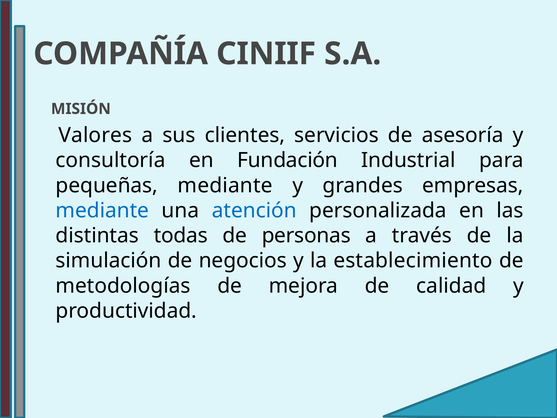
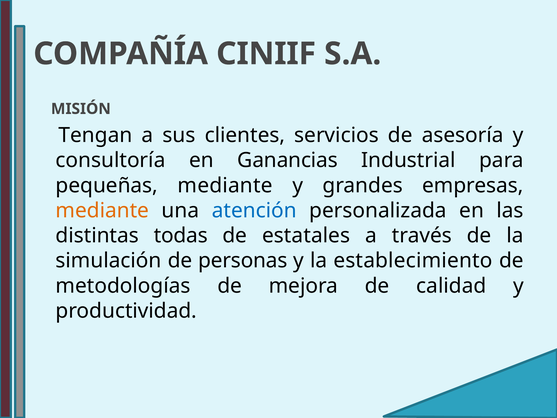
Valores: Valores -> Tengan (95, 135)
Fundación: Fundación -> Ganancias (288, 160)
mediante colour: blue -> orange (102, 210)
personas: personas -> estatales (306, 236)
negocios: negocios -> personas (243, 261)
